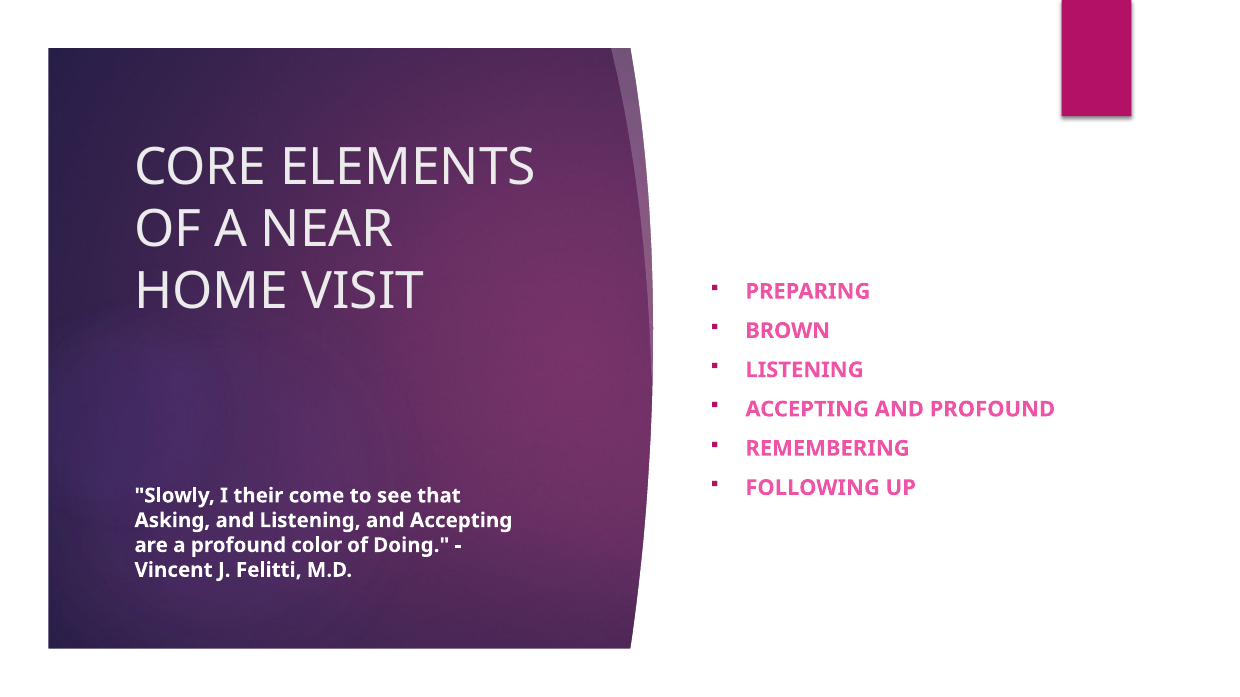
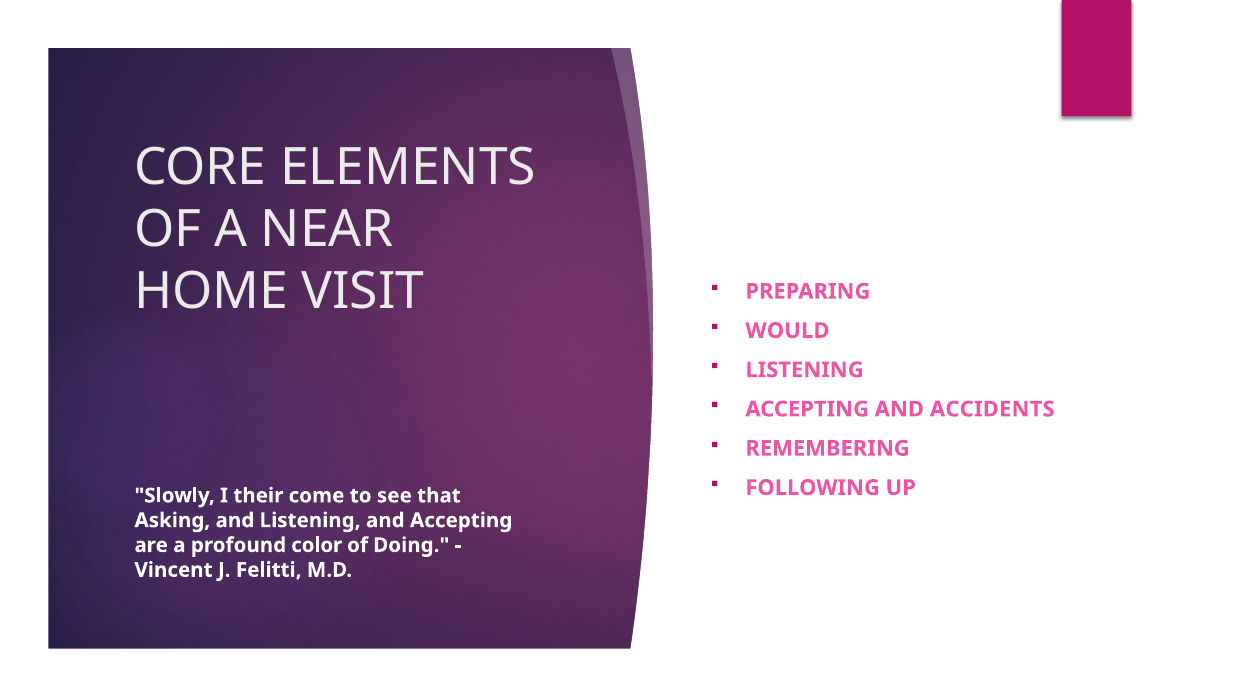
BROWN: BROWN -> WOULD (787, 331)
AND PROFOUND: PROFOUND -> ACCIDENTS (992, 410)
